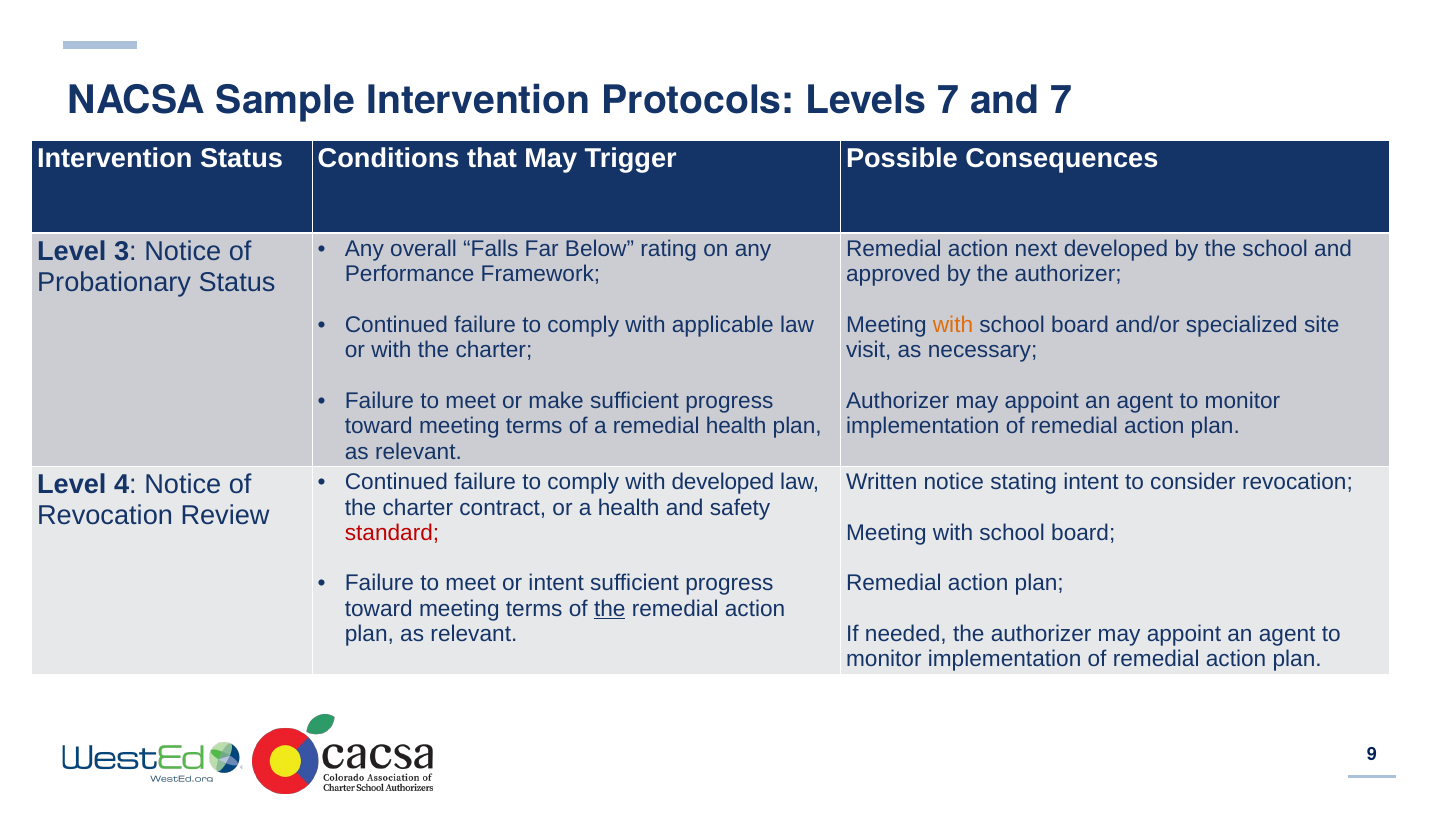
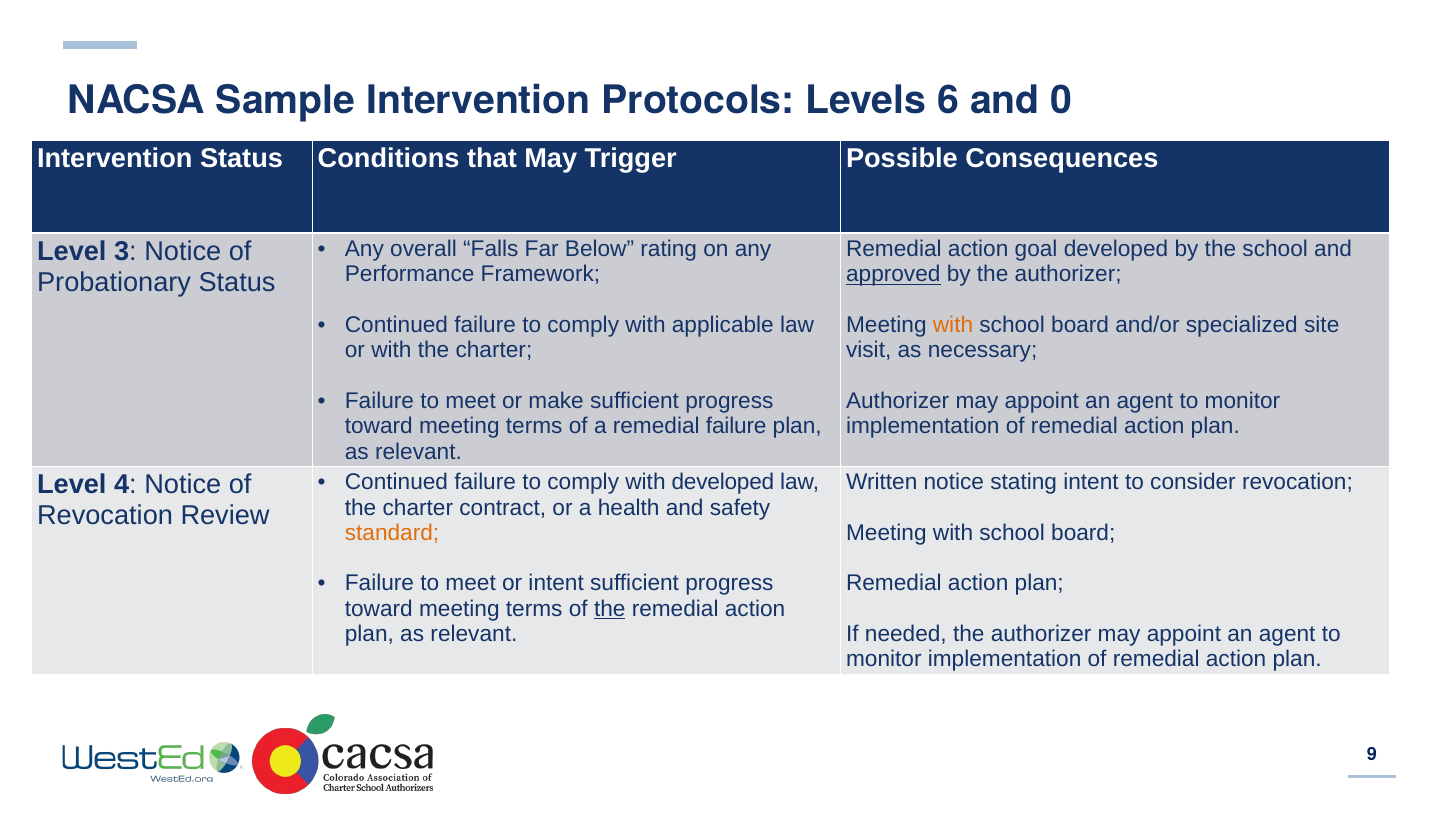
Levels 7: 7 -> 6 (948, 100)
and 7: 7 -> 0 (1062, 100)
next: next -> goal (1036, 249)
approved underline: none -> present (893, 274)
remedial health: health -> failure (736, 426)
standard colour: red -> orange (392, 533)
